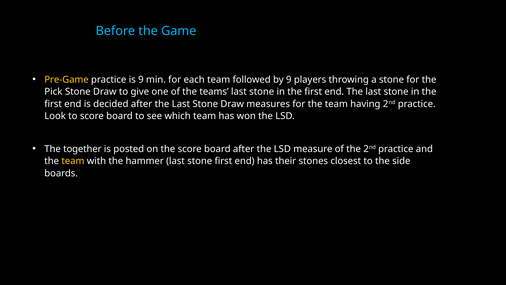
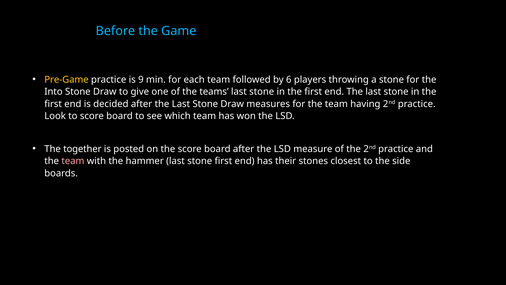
by 9: 9 -> 6 (289, 79)
Pick: Pick -> Into (53, 92)
team colour: yellow -> pink (73, 161)
